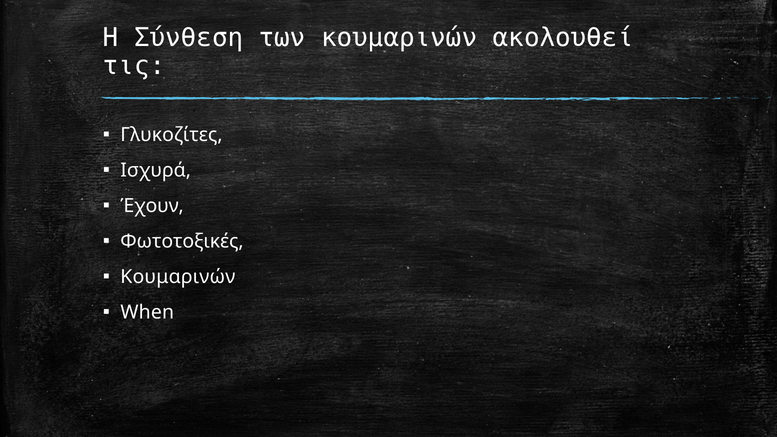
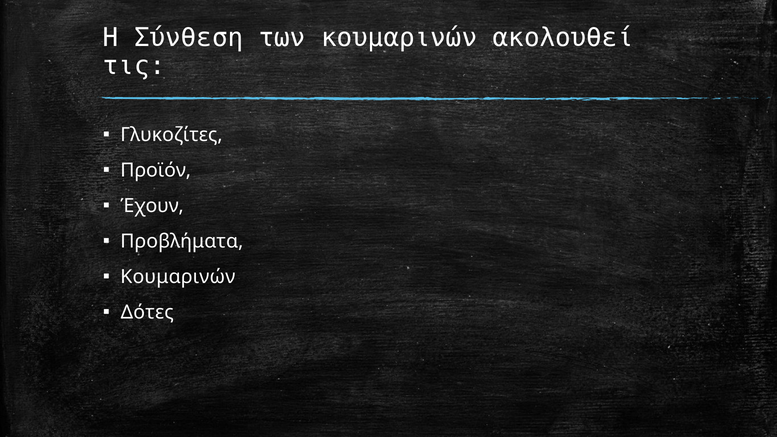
Ισχυρά: Ισχυρά -> Προϊόν (156, 170)
Φωτοτοξικές: Φωτοτοξικές -> Προβλήματα (182, 241)
When: When -> Δότες (147, 312)
